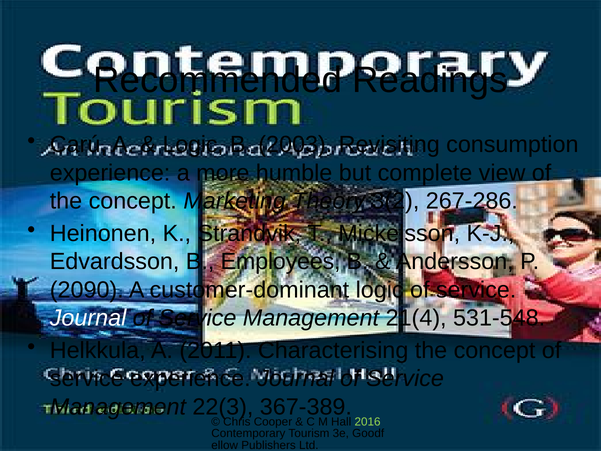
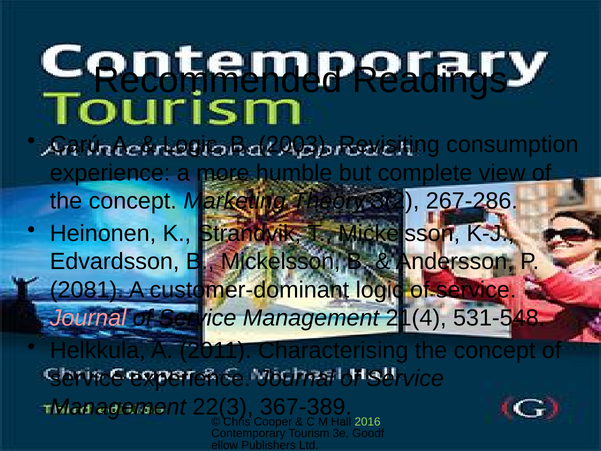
B Employees: Employees -> Mickelsson (281, 262)
2090: 2090 -> 2081 (87, 290)
Journal colour: white -> pink (88, 318)
